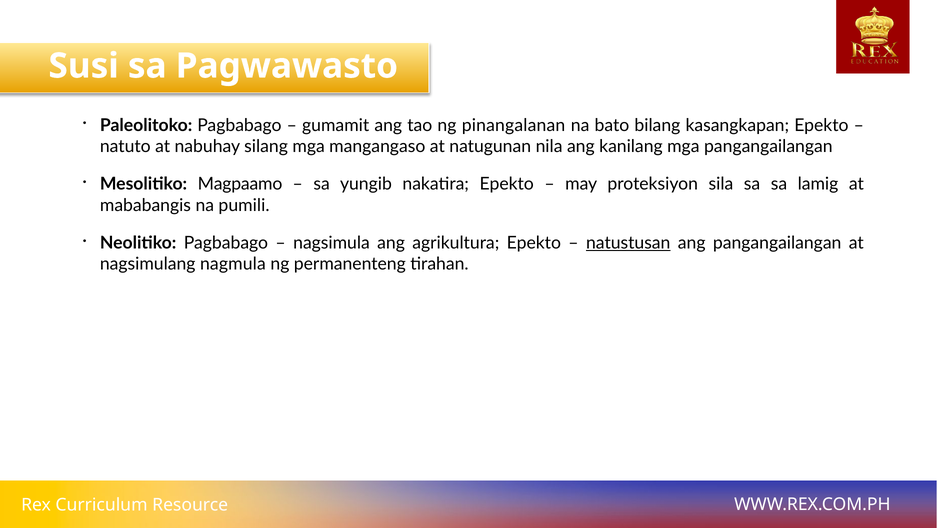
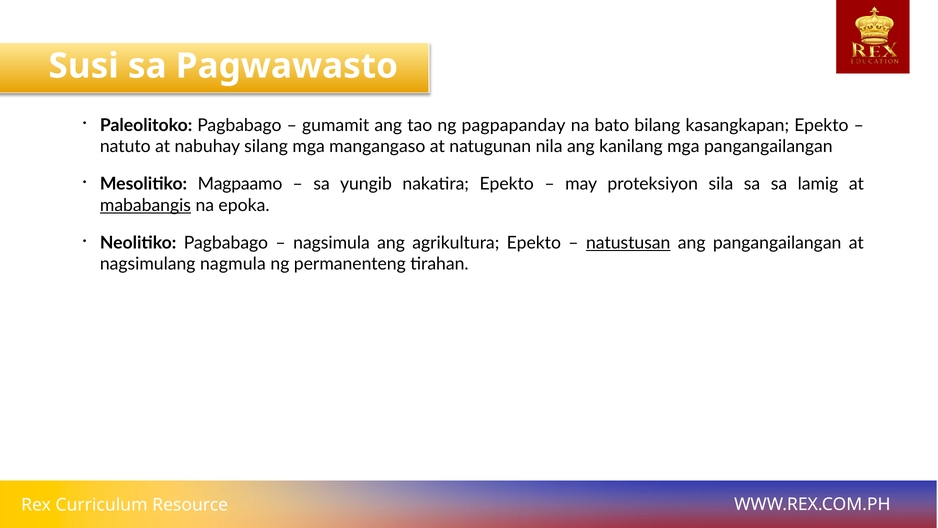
pinangalanan: pinangalanan -> pagpapanday (514, 125)
mababangis underline: none -> present (145, 205)
pumili: pumili -> epoka (244, 205)
